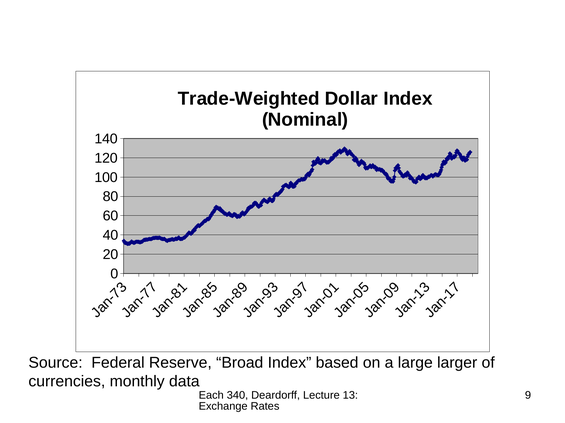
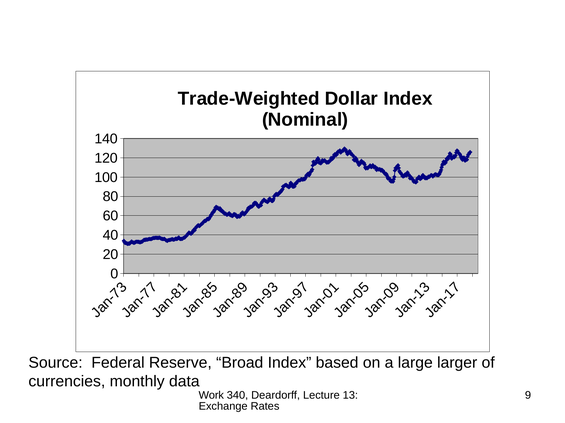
Each: Each -> Work (211, 396)
